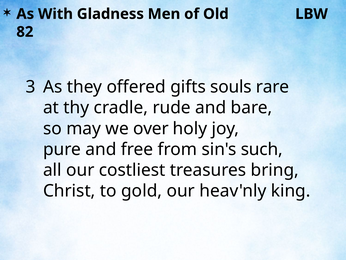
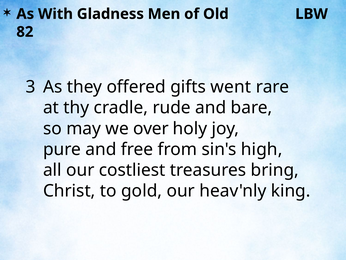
souls: souls -> went (231, 87)
such: such -> high (262, 149)
